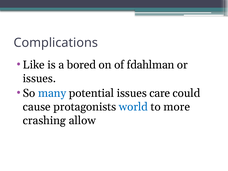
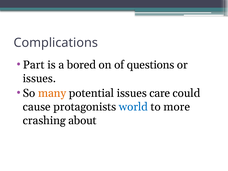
Like: Like -> Part (34, 65)
fdahlman: fdahlman -> questions (151, 65)
many colour: blue -> orange (52, 93)
allow: allow -> about (82, 121)
